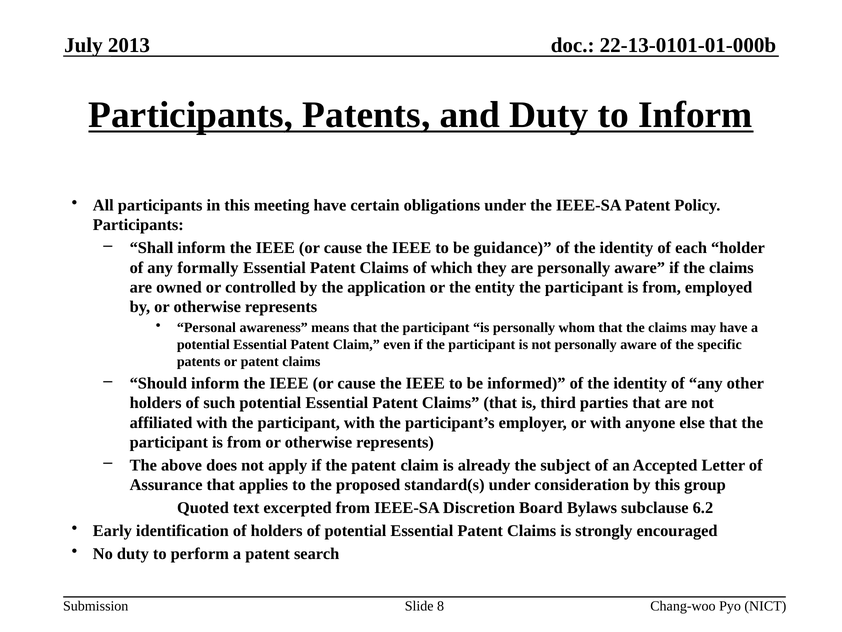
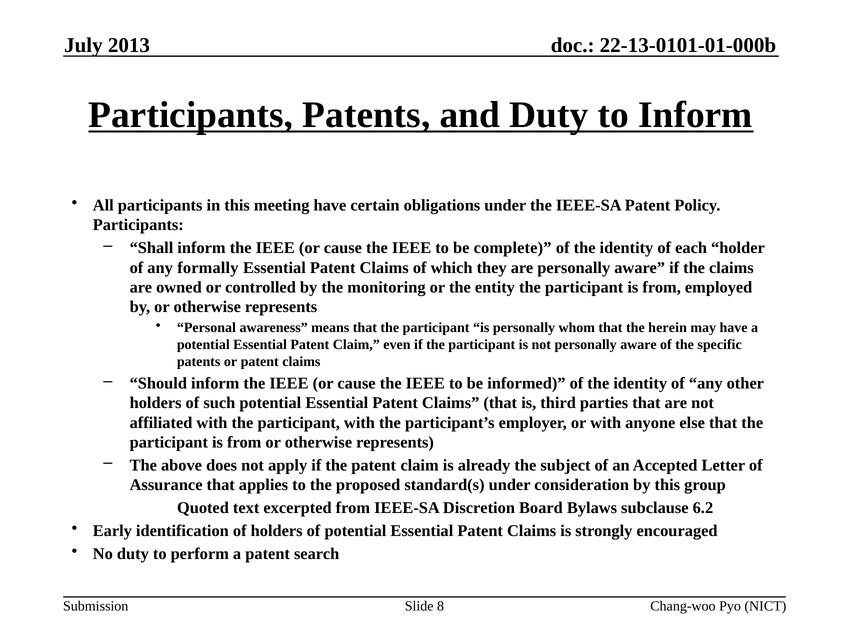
guidance: guidance -> complete (513, 248)
application: application -> monitoring (386, 287)
that the claims: claims -> herein (668, 328)
